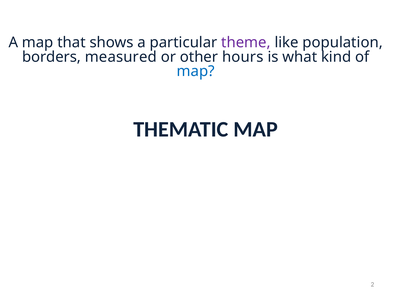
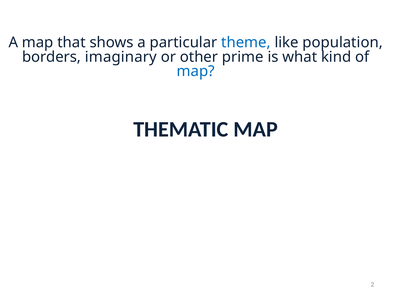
theme colour: purple -> blue (246, 43)
measured: measured -> imaginary (121, 57)
hours: hours -> prime (243, 57)
